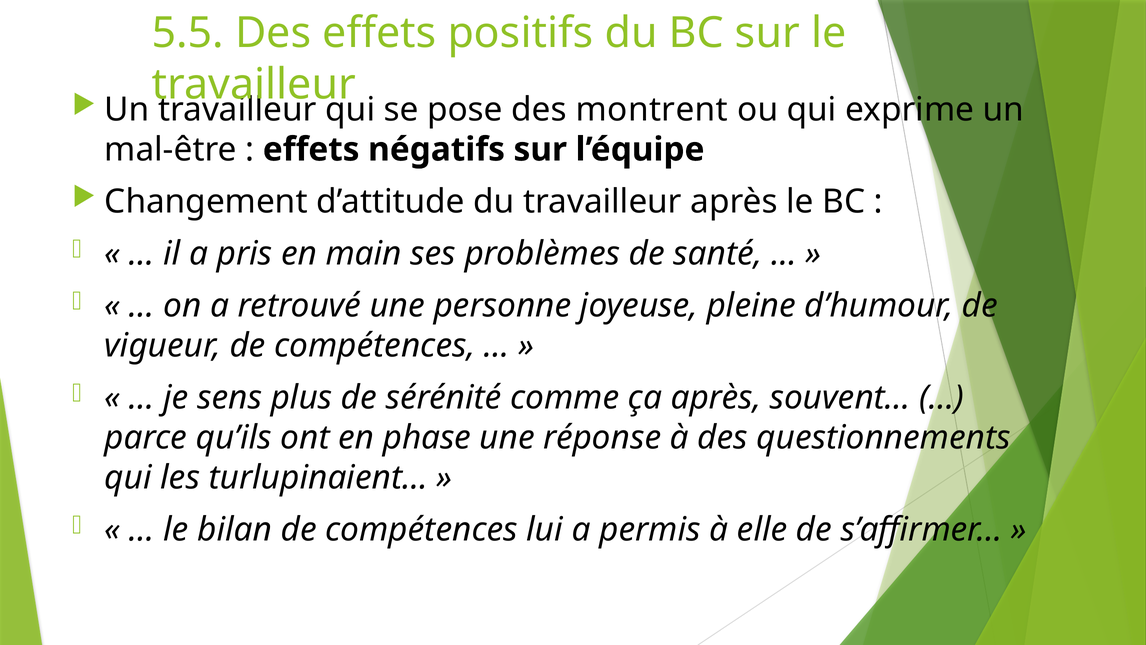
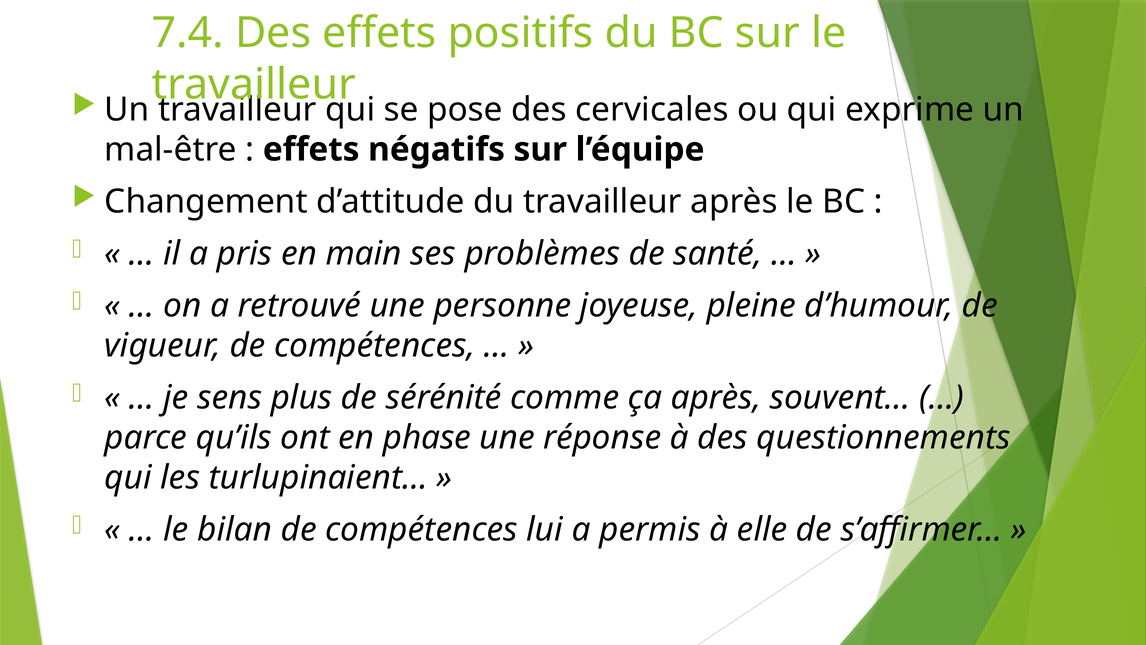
5.5: 5.5 -> 7.4 (188, 33)
montrent: montrent -> cervicales (652, 109)
